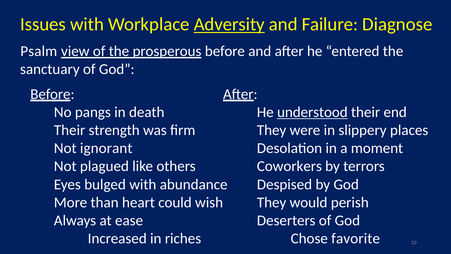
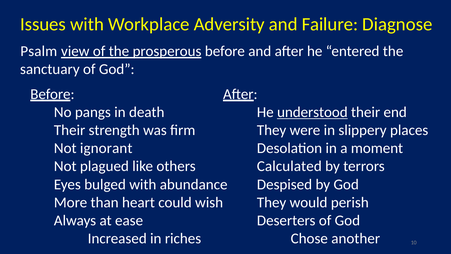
Adversity underline: present -> none (229, 24)
Coworkers: Coworkers -> Calculated (289, 166)
favorite: favorite -> another (356, 238)
